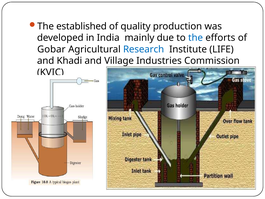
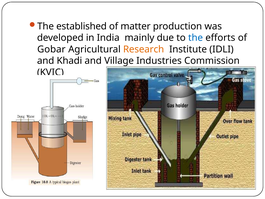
quality: quality -> matter (136, 26)
Research colour: blue -> orange (144, 49)
LIFE: LIFE -> IDLI (222, 49)
